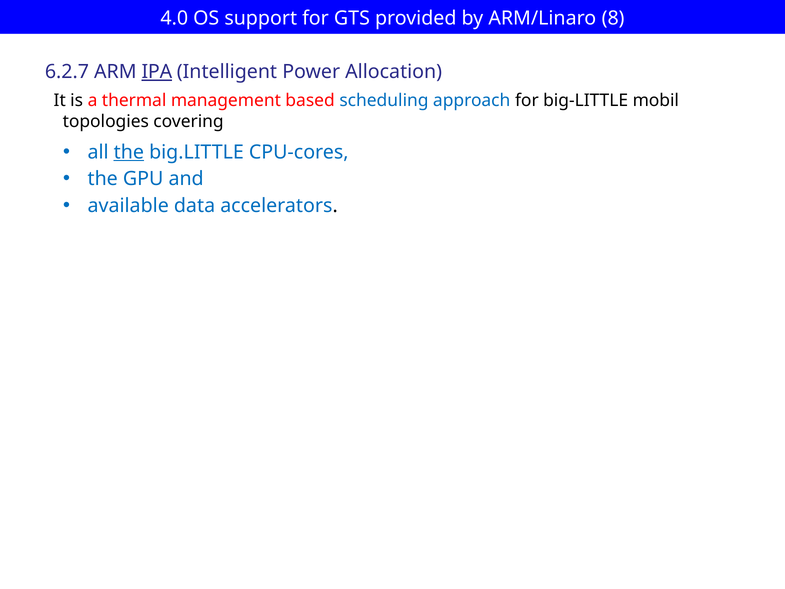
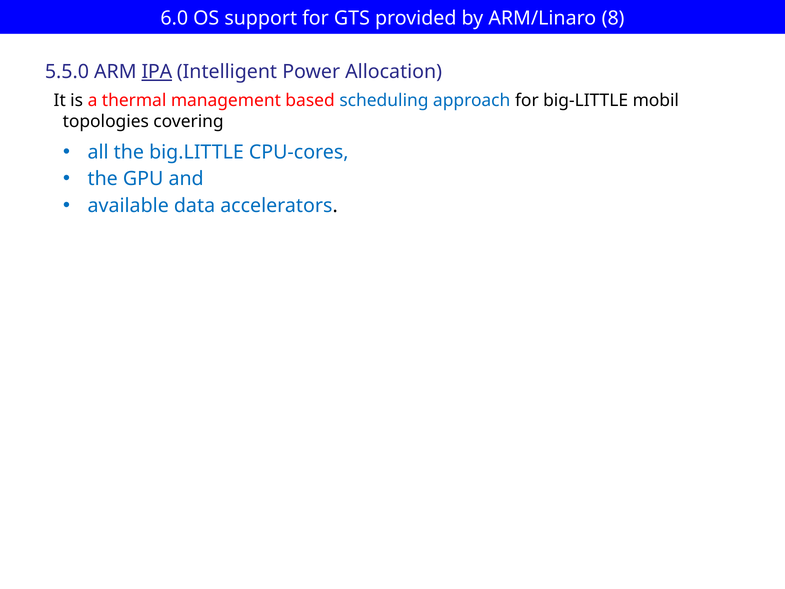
4.0: 4.0 -> 6.0 (174, 18)
6.2.7: 6.2.7 -> 5.5.0 (67, 72)
the underline: present -> none (129, 152)
